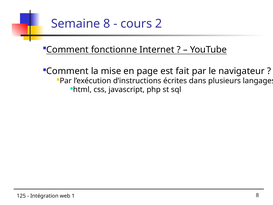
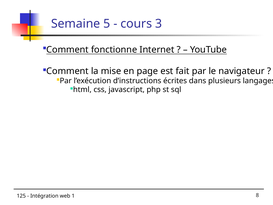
Semaine 8: 8 -> 5 (107, 24)
2: 2 -> 3 (159, 24)
